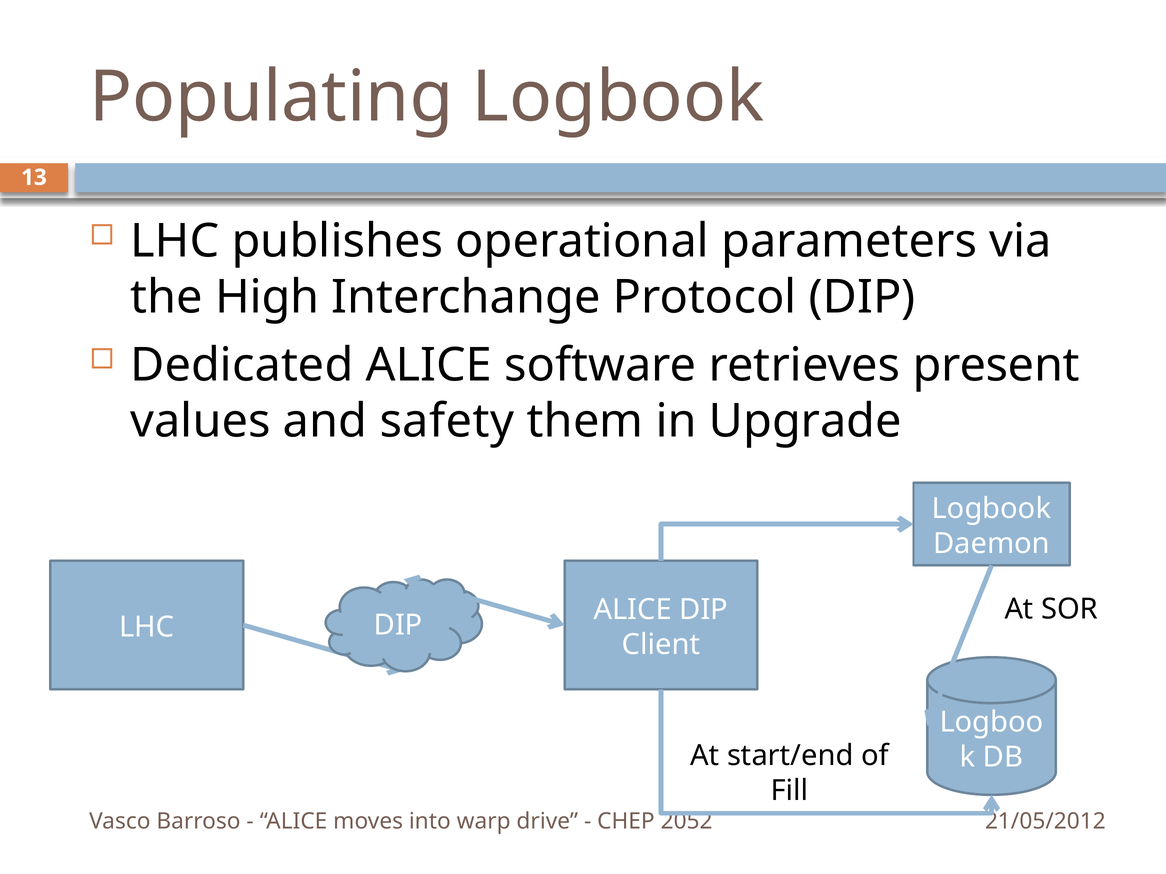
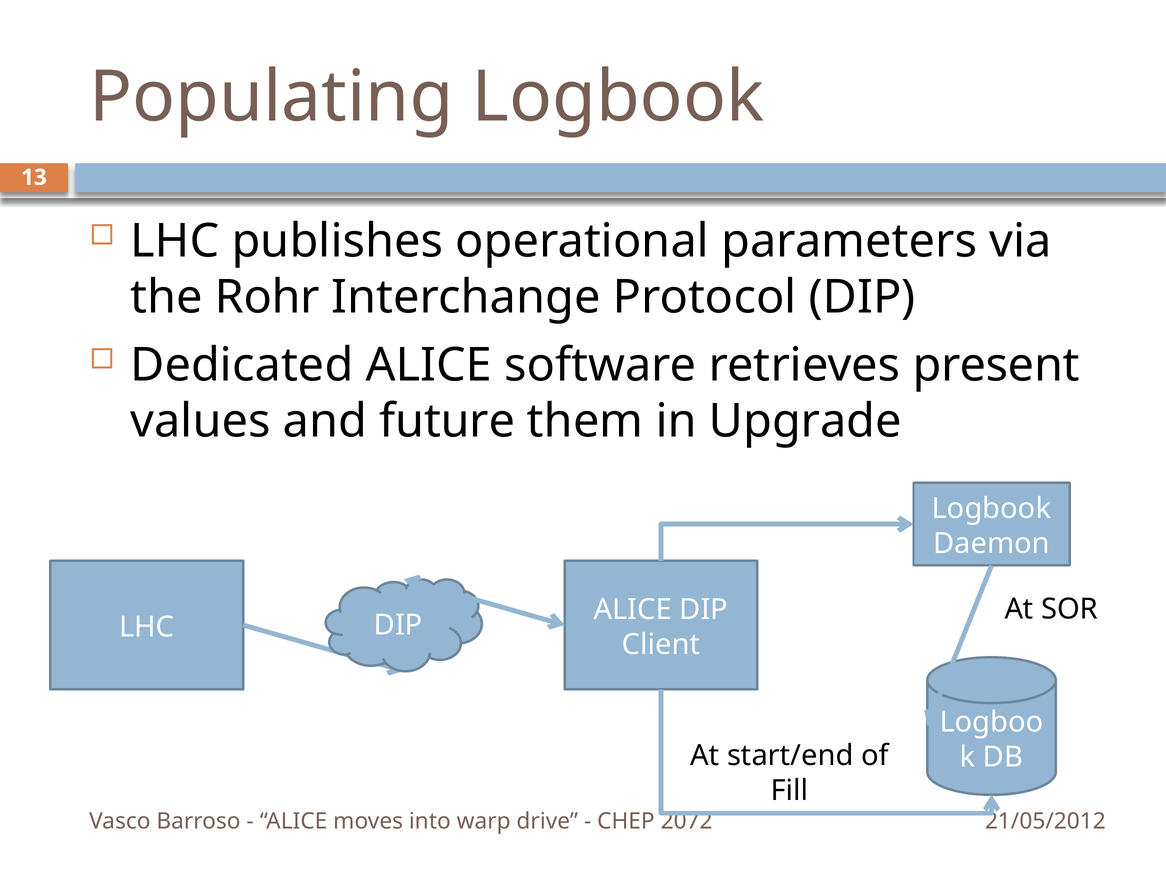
High: High -> Rohr (267, 298)
safety: safety -> future (447, 422)
2052: 2052 -> 2072 (687, 822)
